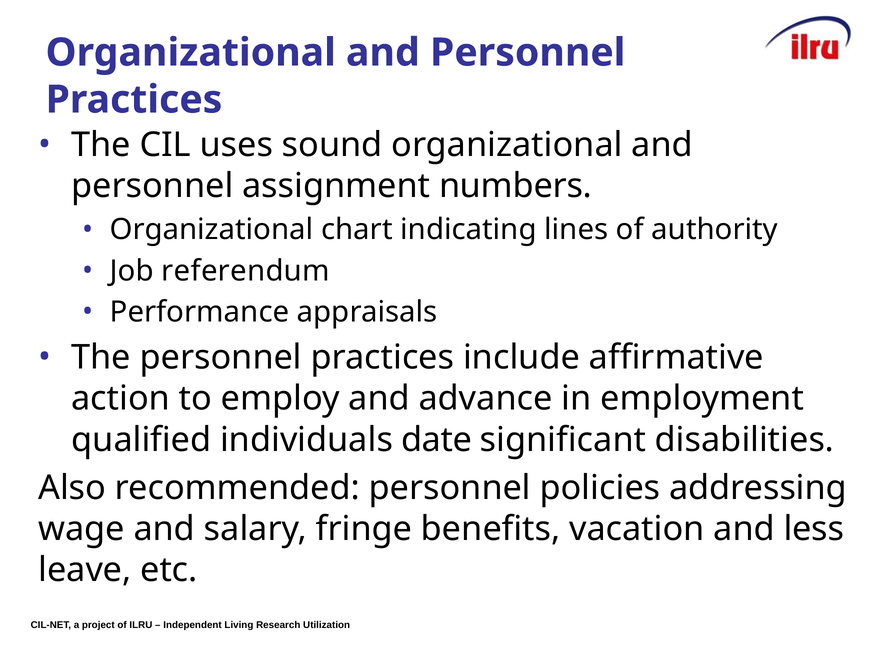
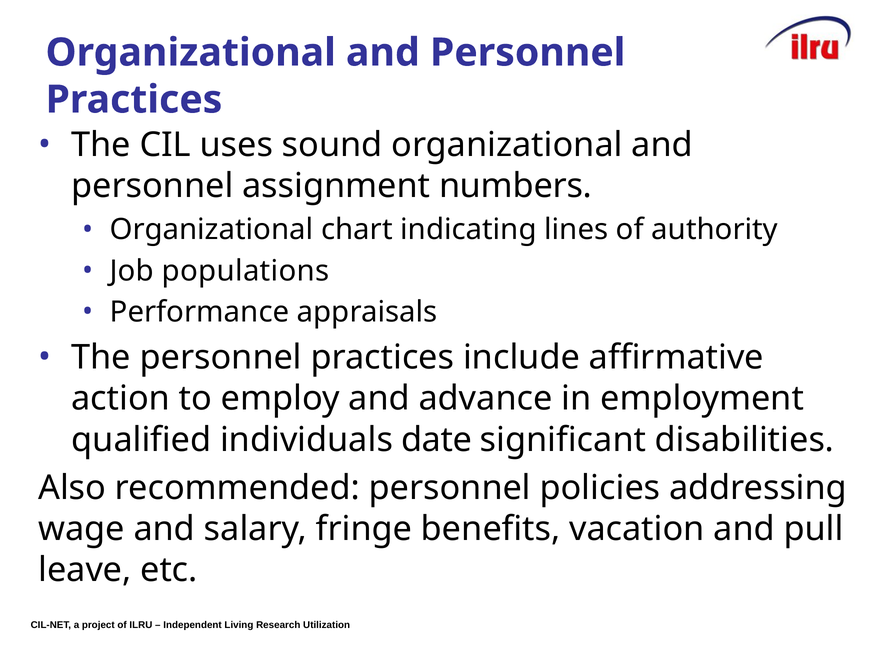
referendum: referendum -> populations (246, 271)
less: less -> pull (814, 529)
